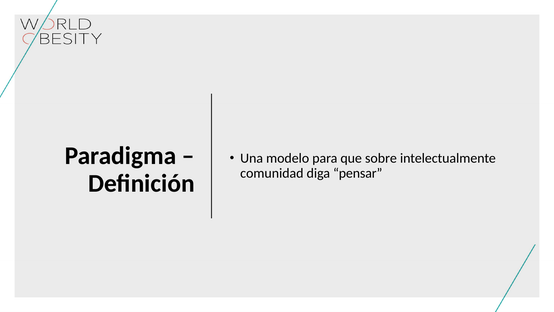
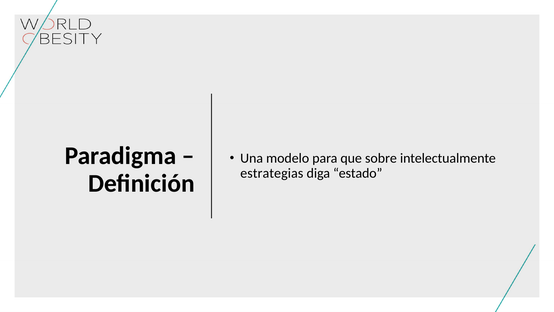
comunidad: comunidad -> estrategias (272, 173)
pensar: pensar -> estado (358, 173)
